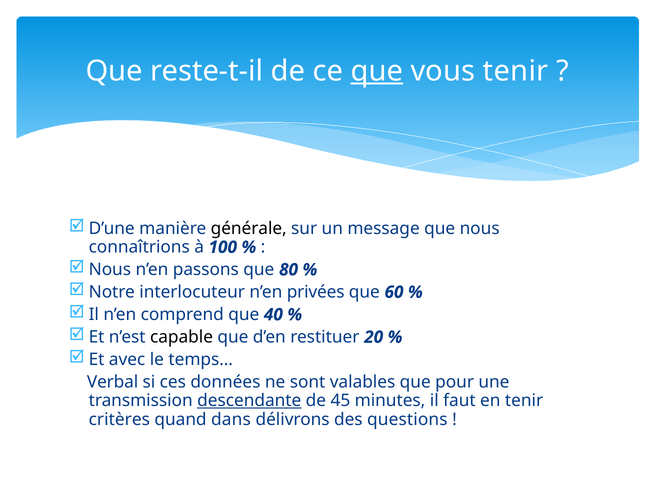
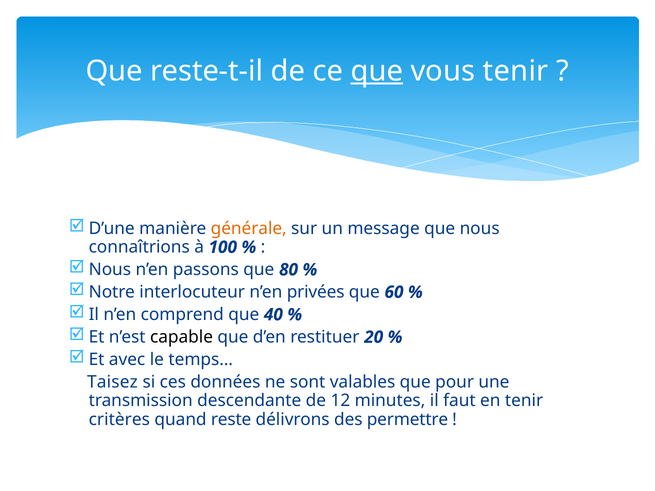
générale colour: black -> orange (249, 229)
Verbal: Verbal -> Taisez (112, 382)
descendante underline: present -> none (249, 401)
45: 45 -> 12 (340, 401)
dans: dans -> reste (231, 420)
questions: questions -> permettre (407, 420)
